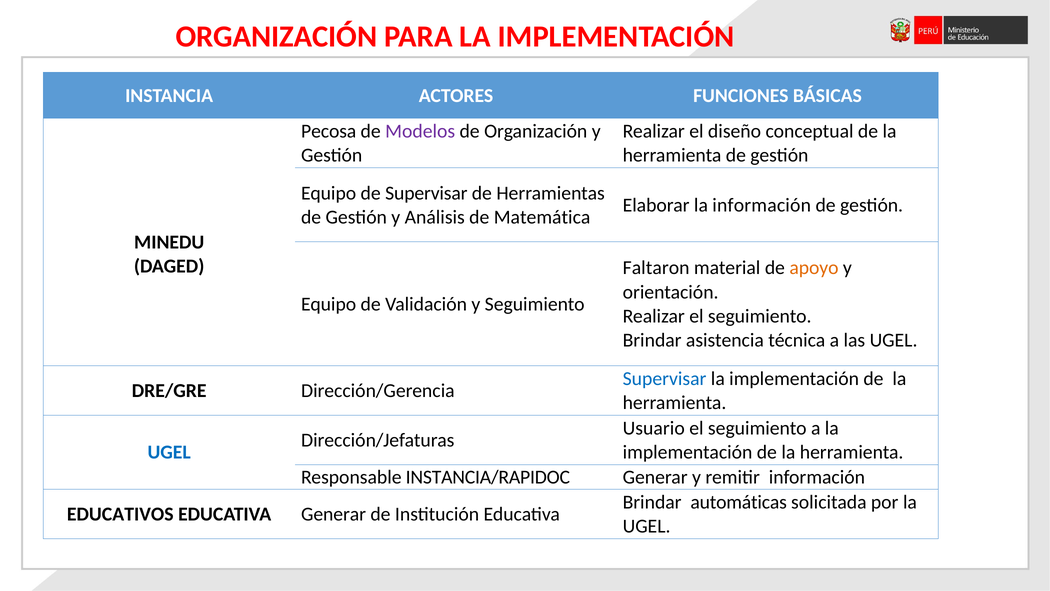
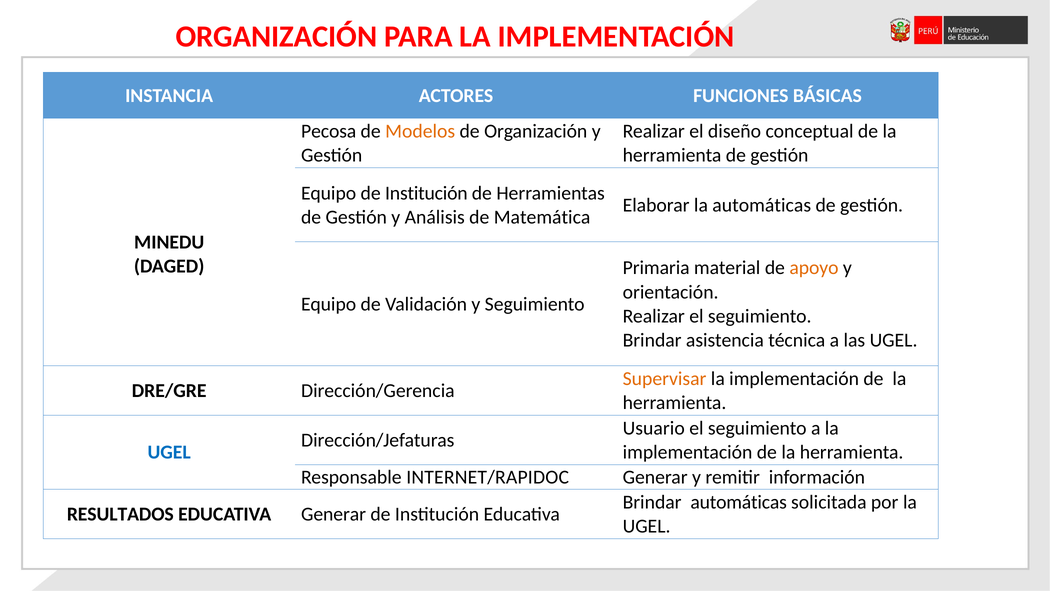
Modelos colour: purple -> orange (420, 131)
Equipo de Supervisar: Supervisar -> Institución (426, 193)
la información: información -> automáticas (762, 205)
Faltaron: Faltaron -> Primaria (656, 268)
Supervisar colour: blue -> orange (665, 378)
INSTANCIA/RAPIDOC: INSTANCIA/RAPIDOC -> INTERNET/RAPIDOC (488, 477)
EDUCATIVOS: EDUCATIVOS -> RESULTADOS (120, 514)
